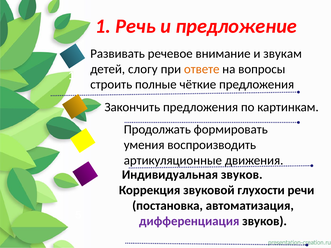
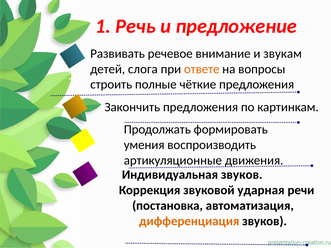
слогу: слогу -> слога (143, 69)
глухости: глухости -> ударная (261, 190)
дифференциация colour: purple -> orange (189, 221)
